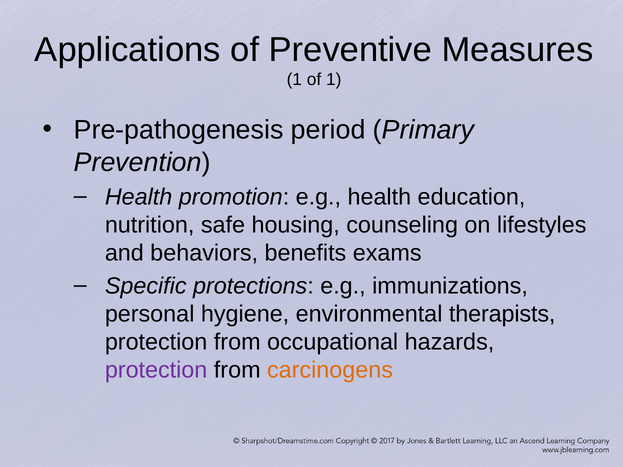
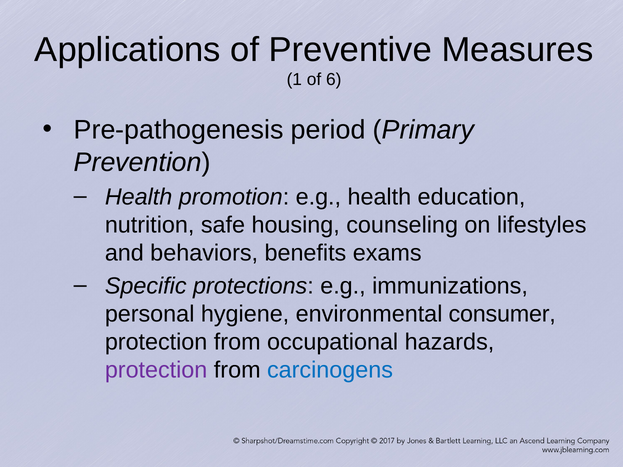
of 1: 1 -> 6 (334, 80)
therapists: therapists -> consumer (502, 314)
carcinogens colour: orange -> blue (330, 370)
